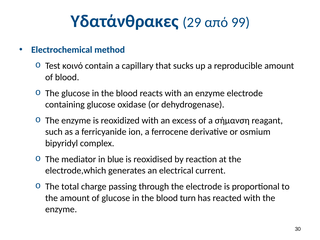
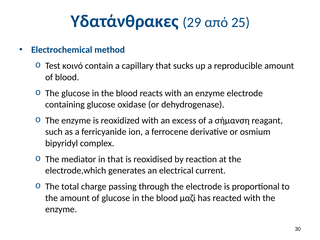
99: 99 -> 25 (241, 22)
in blue: blue -> that (115, 159)
turn: turn -> μαζί (188, 198)
